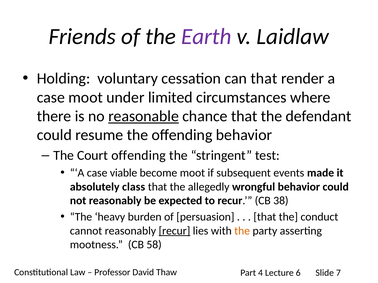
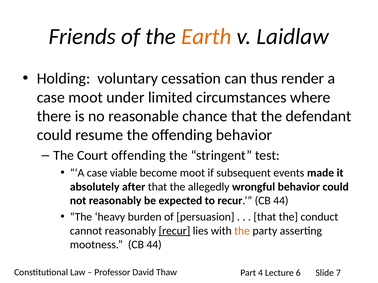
Earth colour: purple -> orange (206, 37)
can that: that -> thus (264, 79)
reasonable underline: present -> none (144, 116)
class: class -> after (134, 187)
recur CB 38: 38 -> 44 (281, 201)
mootness CB 58: 58 -> 44 (154, 245)
